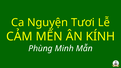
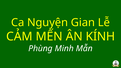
Tươi: Tươi -> Gian (83, 22)
